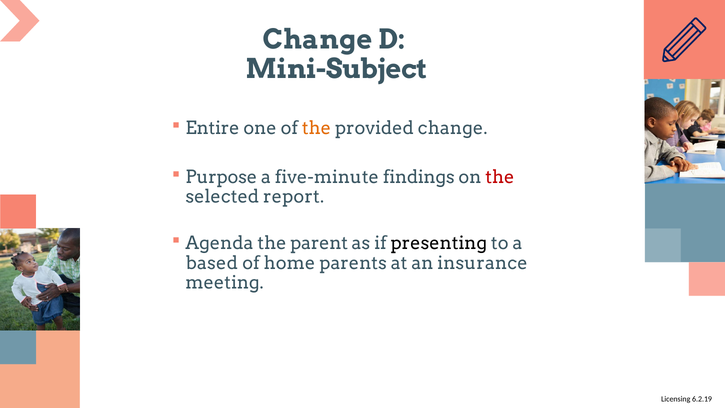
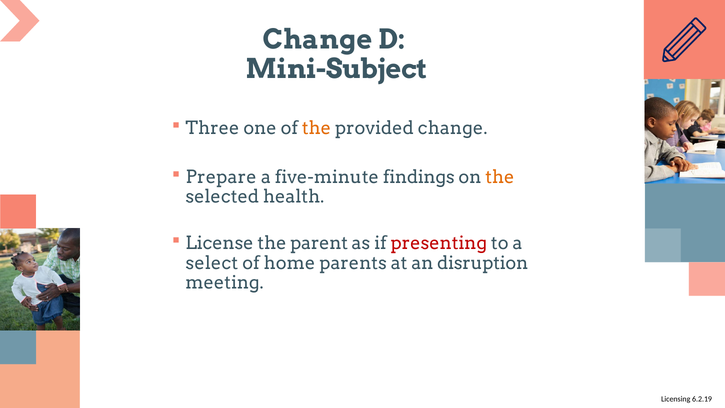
Entire: Entire -> Three (212, 128)
Purpose: Purpose -> Prepare (221, 177)
the colour: red -> orange (500, 177)
report: report -> health (294, 197)
Agenda: Agenda -> License (220, 243)
presenting colour: black -> red (439, 243)
based: based -> select (212, 263)
insurance: insurance -> disruption (483, 263)
